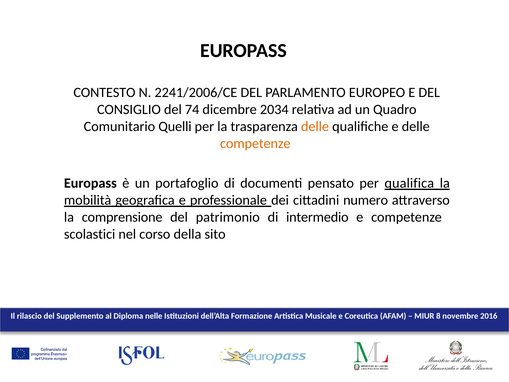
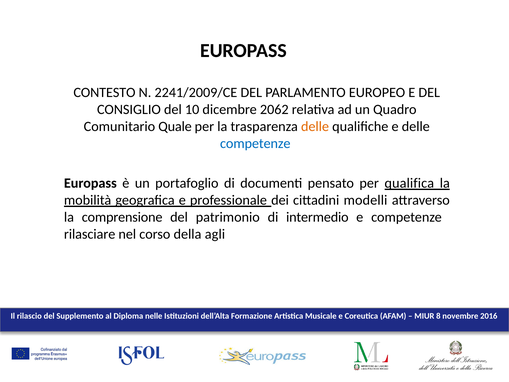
2241/2006/CE: 2241/2006/CE -> 2241/2009/CE (196, 92)
74: 74 -> 10 (192, 109)
2034: 2034 -> 2062 (274, 109)
Quelli: Quelli -> Quale (175, 126)
competenze colour: orange -> blue (255, 143)
numero: numero -> modelli (365, 200)
scolastici: scolastici -> rilasciare (90, 234)
sito: sito -> agli (215, 234)
